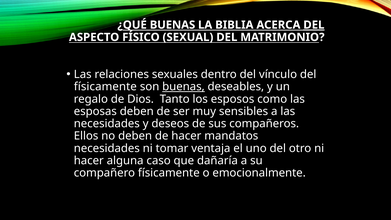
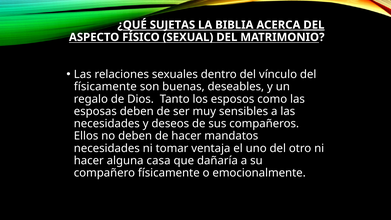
¿QUÉ BUENAS: BUENAS -> SUJETAS (172, 25)
buenas underline: present -> none (183, 87)
caso: caso -> casa (159, 161)
